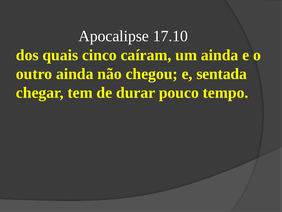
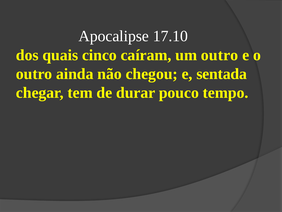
um ainda: ainda -> outro (220, 55)
